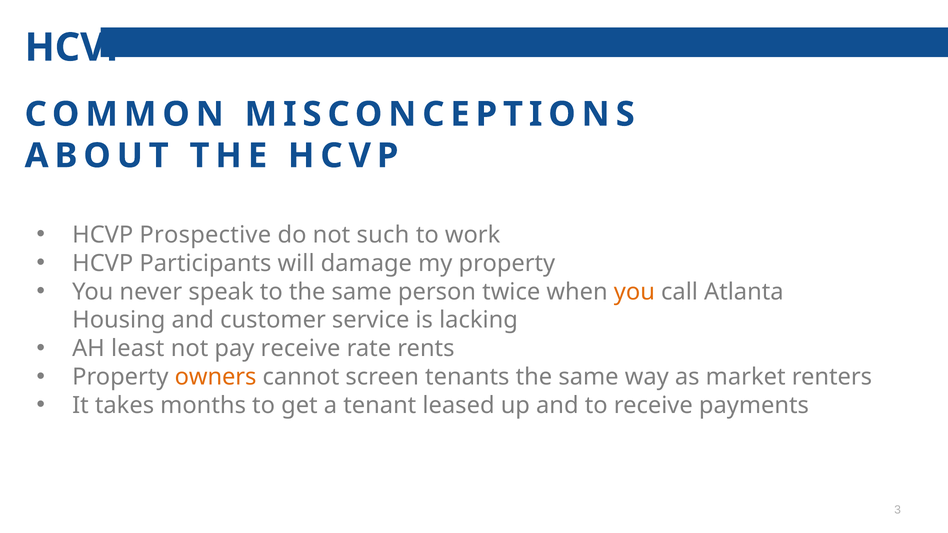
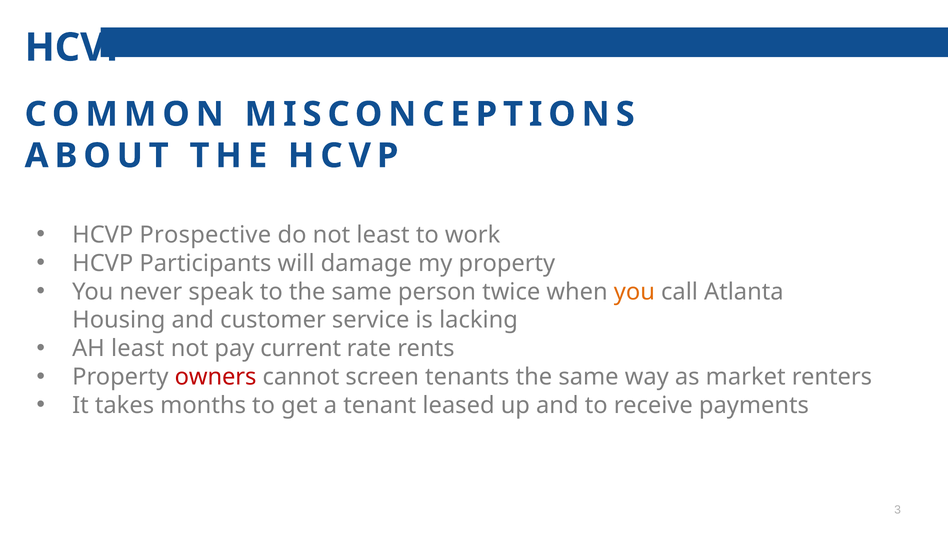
not such: such -> least (383, 235)
pay receive: receive -> current (301, 349)
owners colour: orange -> red (216, 377)
